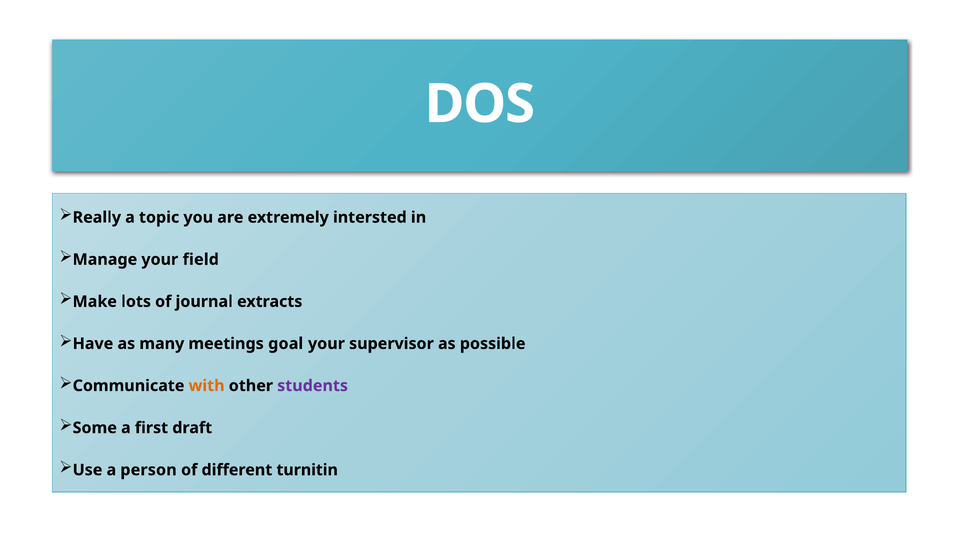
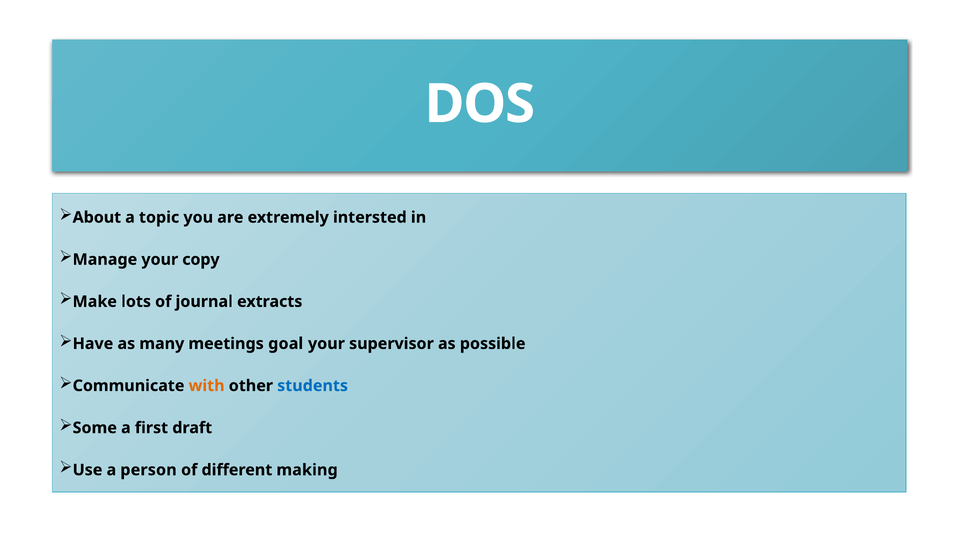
Really: Really -> About (97, 218)
field: field -> copy (201, 260)
students colour: purple -> blue (313, 386)
turnitin: turnitin -> making (307, 470)
